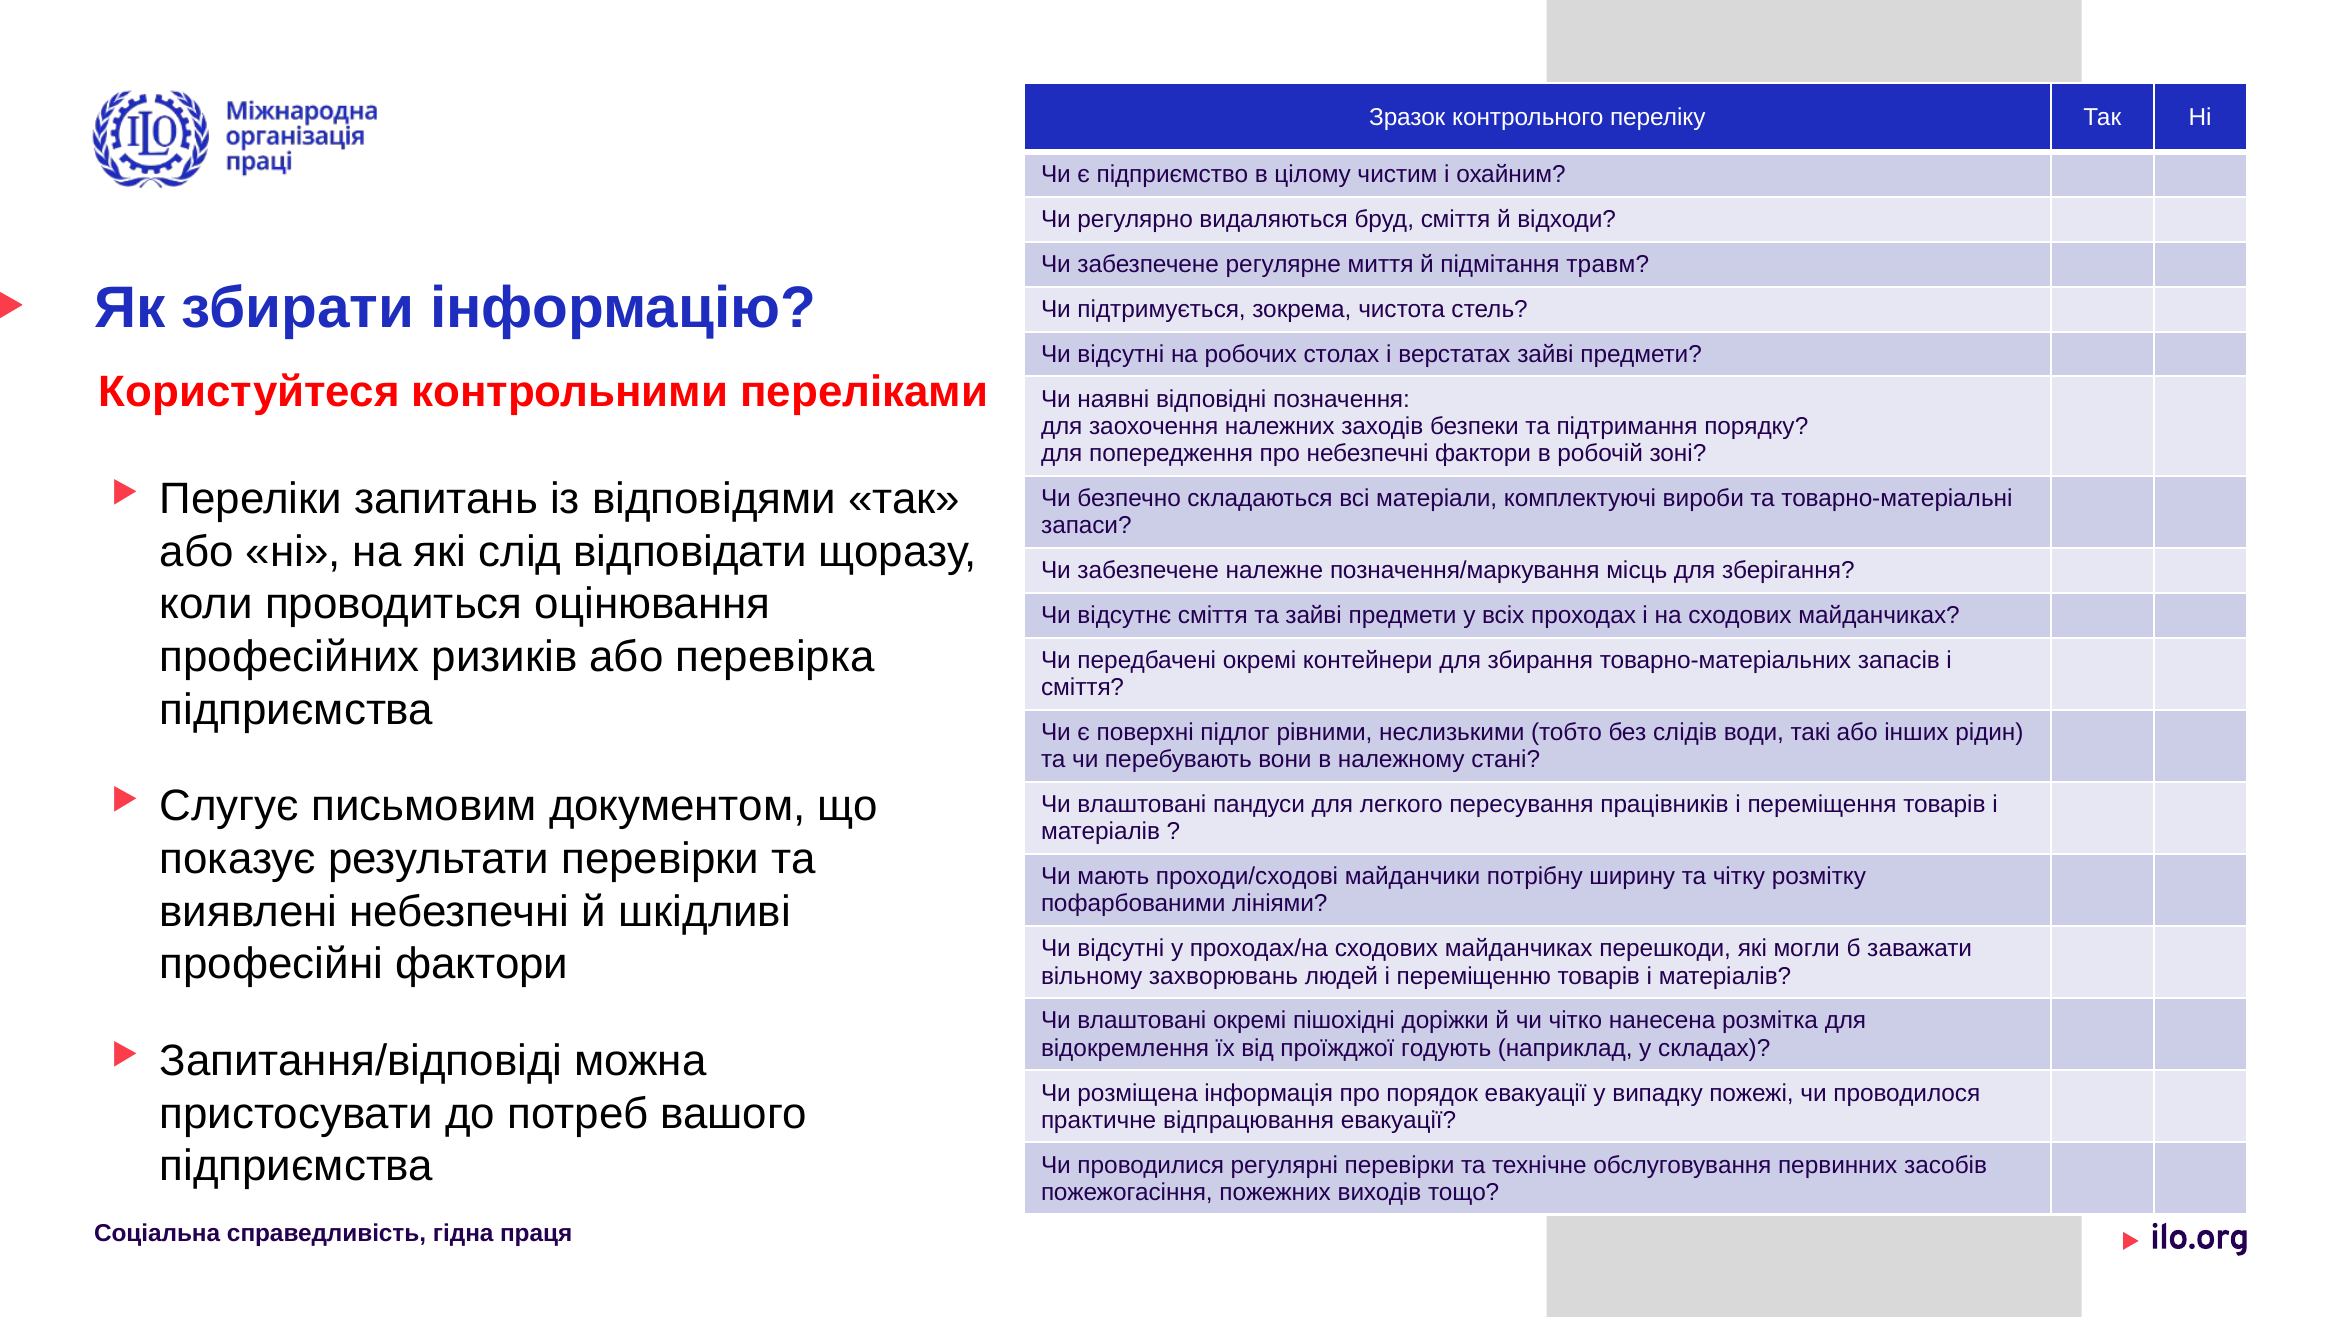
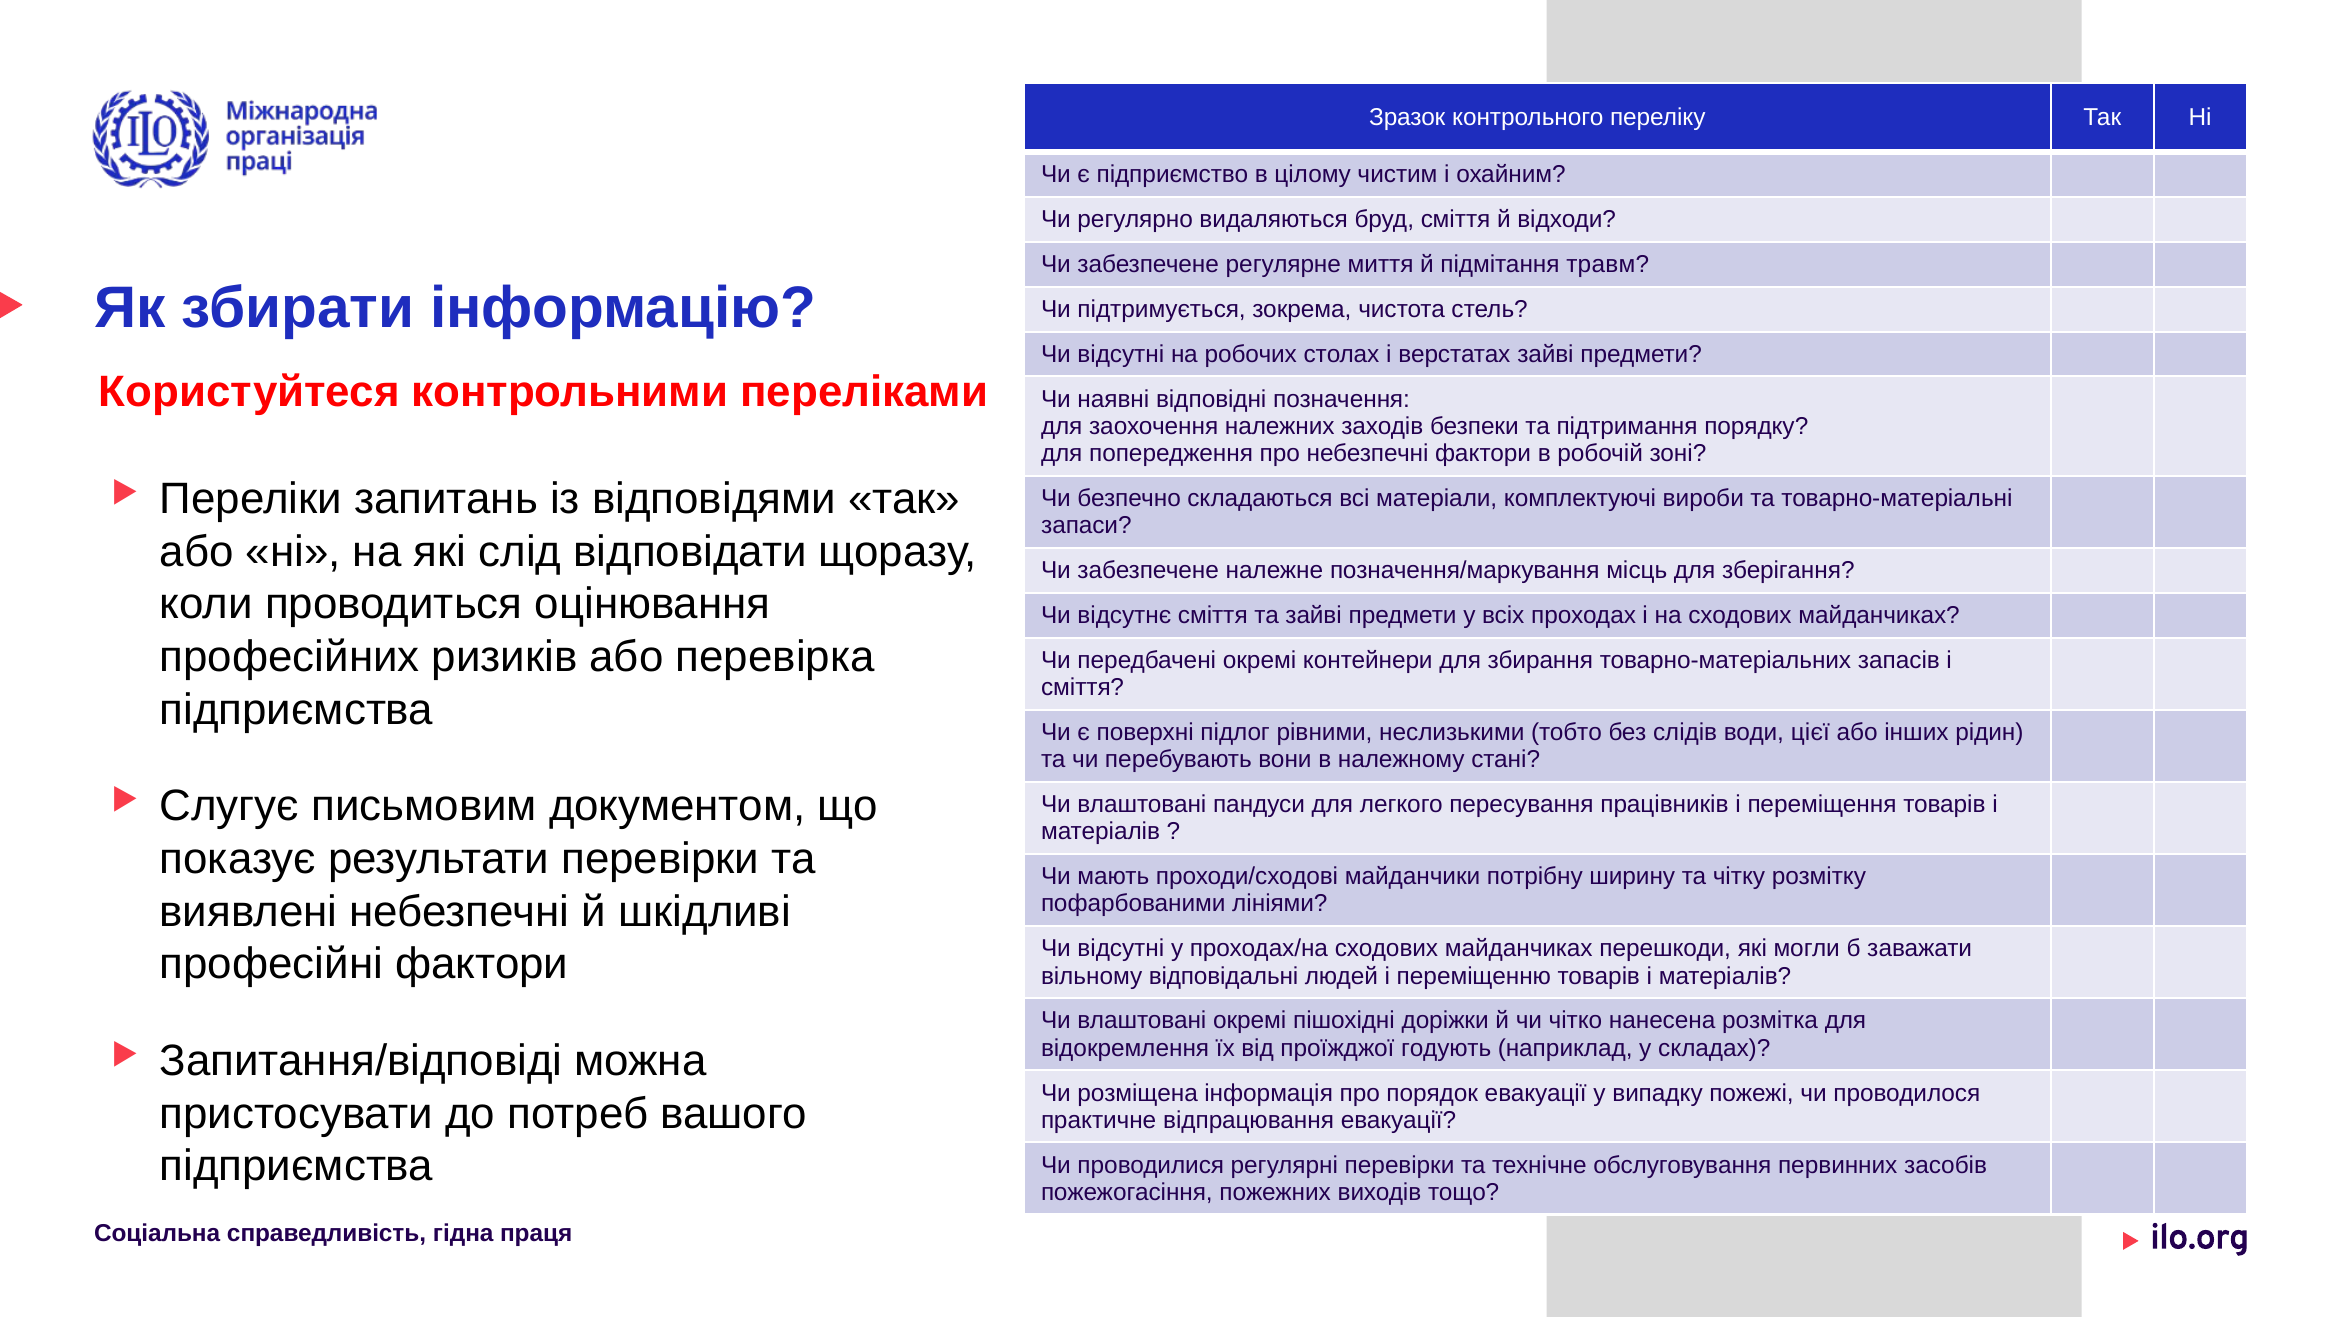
такі: такі -> цієї (1810, 732)
захворювань: захворювань -> відповідальні (1224, 976)
